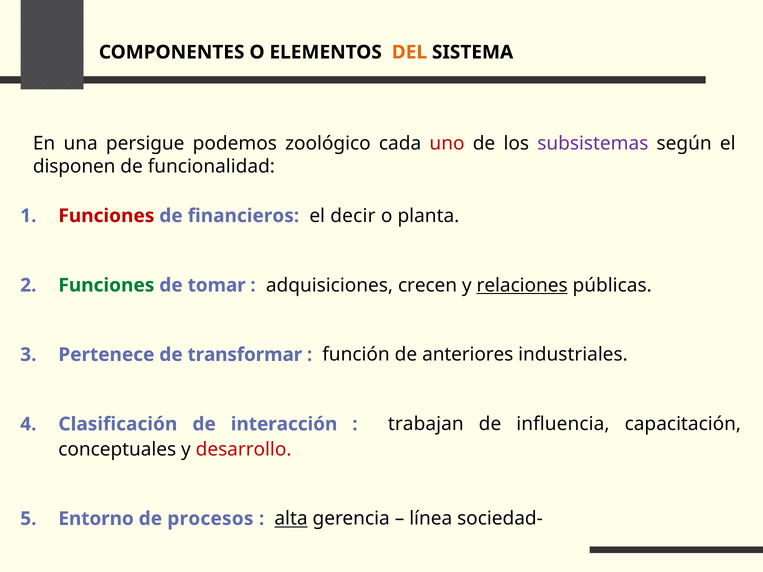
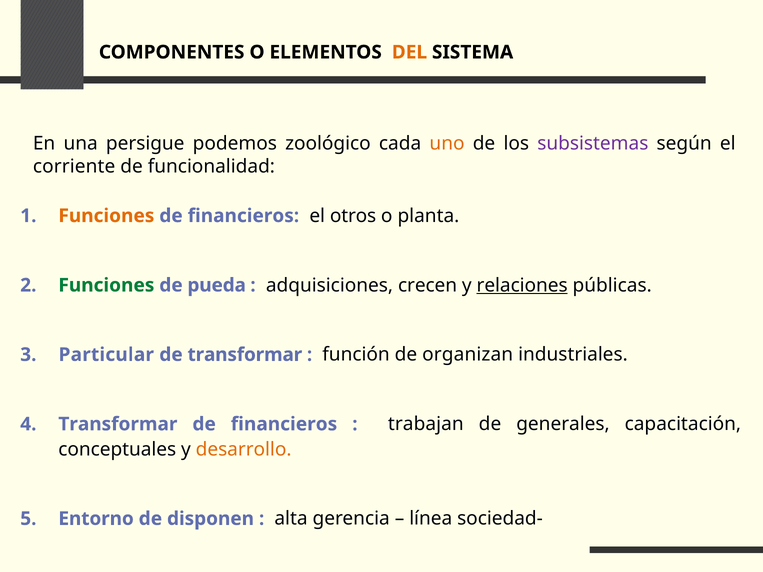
uno colour: red -> orange (447, 144)
disponen: disponen -> corriente (74, 167)
Funciones colour: red -> orange (106, 216)
decir: decir -> otros (353, 216)
tomar: tomar -> pueda (217, 285)
Pertenece: Pertenece -> Particular (106, 355)
anteriores: anteriores -> organizan (468, 355)
Clasificación: Clasificación -> Transformar (118, 424)
interacción: interacción -> financieros (284, 424)
influencia: influencia -> generales (563, 424)
desarrollo colour: red -> orange (244, 449)
procesos: procesos -> disponen (211, 519)
alta underline: present -> none (291, 519)
